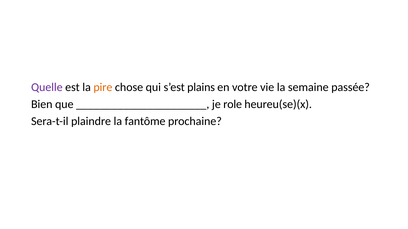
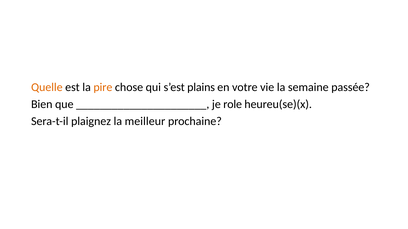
Quelle colour: purple -> orange (47, 87)
plaindre: plaindre -> plaignez (91, 122)
fantôme: fantôme -> meilleur (145, 122)
